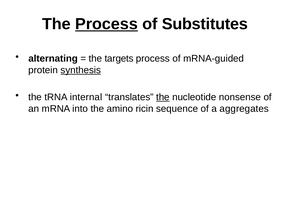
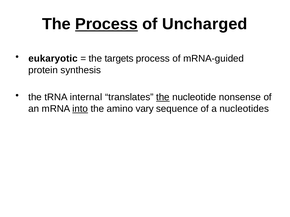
Substitutes: Substitutes -> Uncharged (205, 24)
alternating: alternating -> eukaryotic (53, 59)
synthesis underline: present -> none (81, 70)
into underline: none -> present (80, 109)
ricin: ricin -> vary (145, 109)
aggregates: aggregates -> nucleotides (244, 109)
